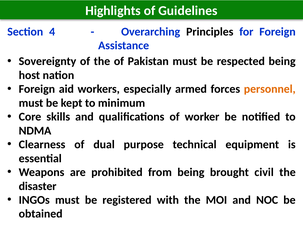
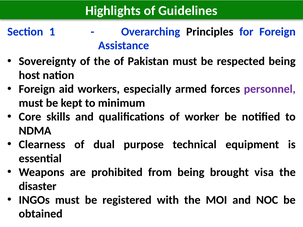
4: 4 -> 1 (52, 32)
personnel colour: orange -> purple (270, 89)
civil: civil -> visa (264, 172)
